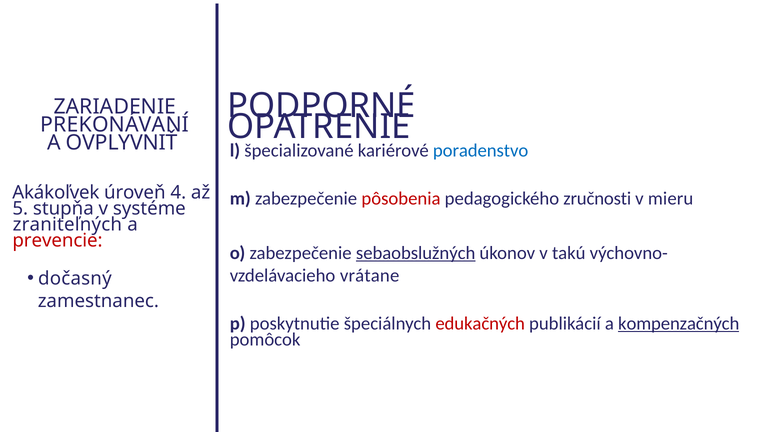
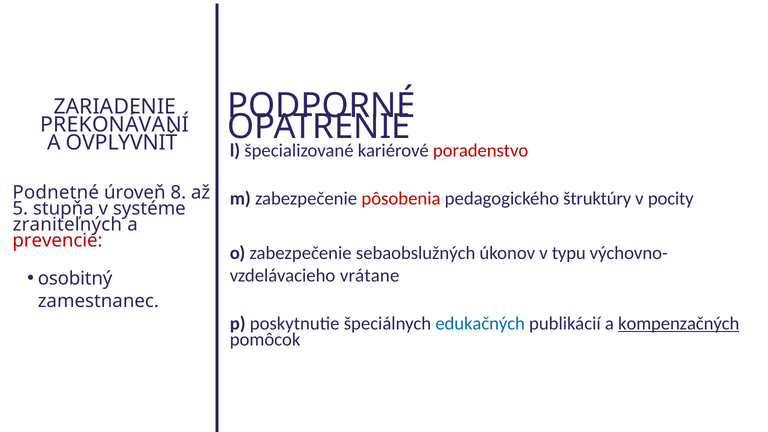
poradenstvo colour: blue -> red (481, 151)
Akákoľvek: Akákoľvek -> Podnetné (56, 193)
4: 4 -> 8 (178, 193)
zručnosti: zručnosti -> štruktúry (597, 199)
mieru: mieru -> pocity (671, 199)
sebaobslužných underline: present -> none (416, 253)
takú: takú -> typu (569, 253)
dočasný: dočasný -> osobitný (75, 278)
edukačných colour: red -> blue (480, 324)
